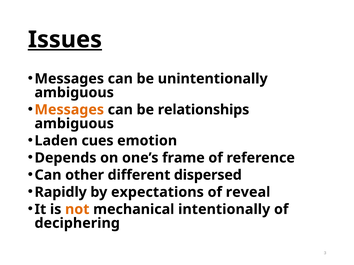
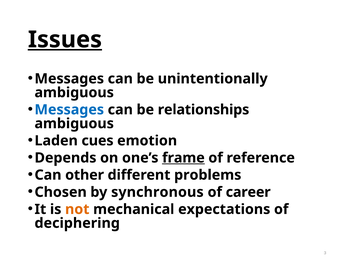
Messages colour: orange -> blue (69, 110)
frame underline: none -> present (183, 158)
dispersed: dispersed -> problems (208, 175)
Rapidly: Rapidly -> Chosen (61, 192)
expectations: expectations -> synchronous (157, 192)
reveal: reveal -> career (248, 192)
intentionally: intentionally -> expectations (224, 210)
